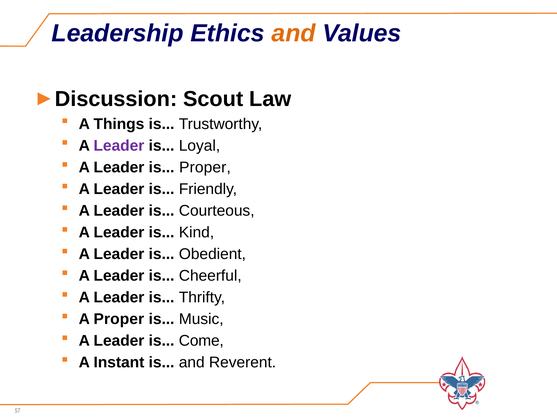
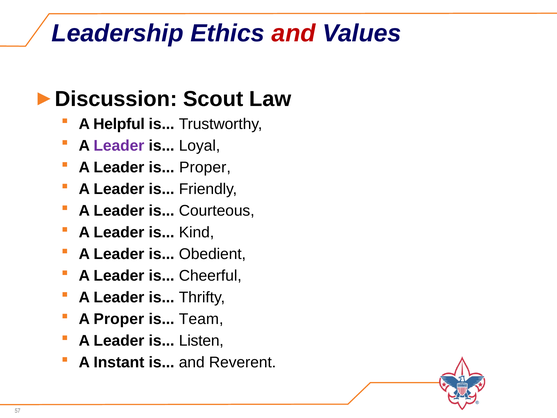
and colour: orange -> red (294, 33)
Things: Things -> Helpful (119, 124)
Music: Music -> Team (201, 319)
Come: Come -> Listen (201, 341)
